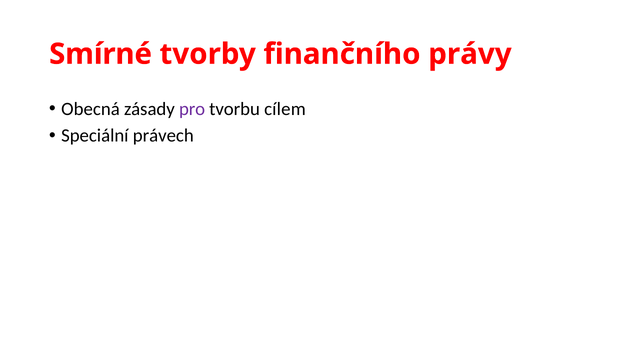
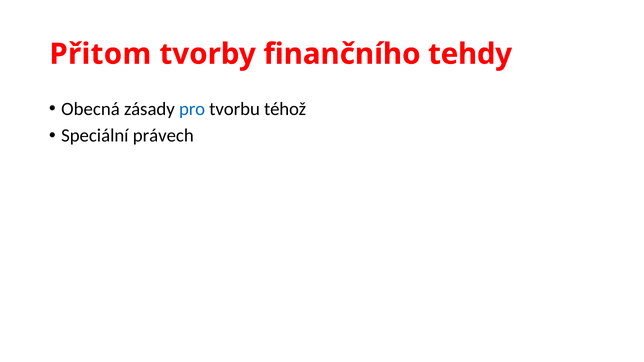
Smírné: Smírné -> Přitom (100, 54)
právy: právy -> tehdy (470, 54)
pro colour: purple -> blue (192, 109)
cílem: cílem -> téhož (285, 109)
